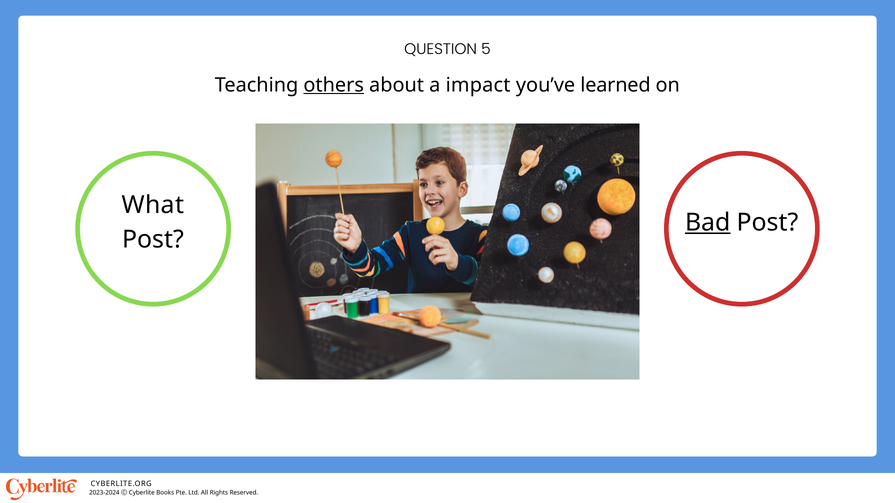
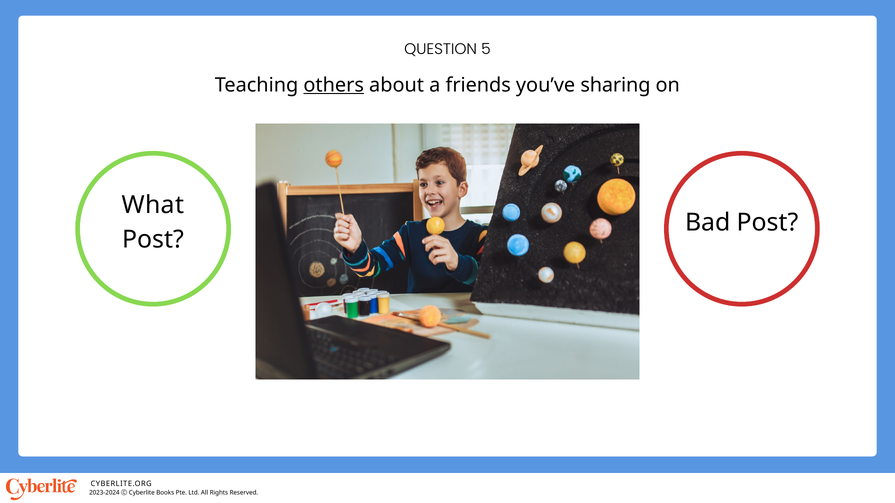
impact: impact -> friends (478, 85)
learned: learned -> sharing (615, 85)
Bad underline: present -> none (708, 223)
